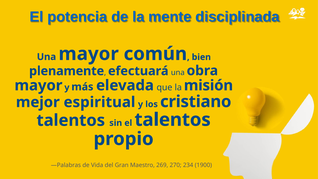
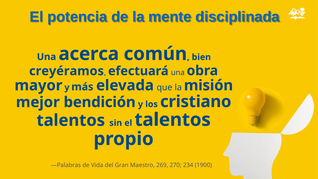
Una mayor: mayor -> acerca (89, 54)
plenamente: plenamente -> creyéramos (67, 71)
espiritual: espiritual -> bendición (100, 102)
